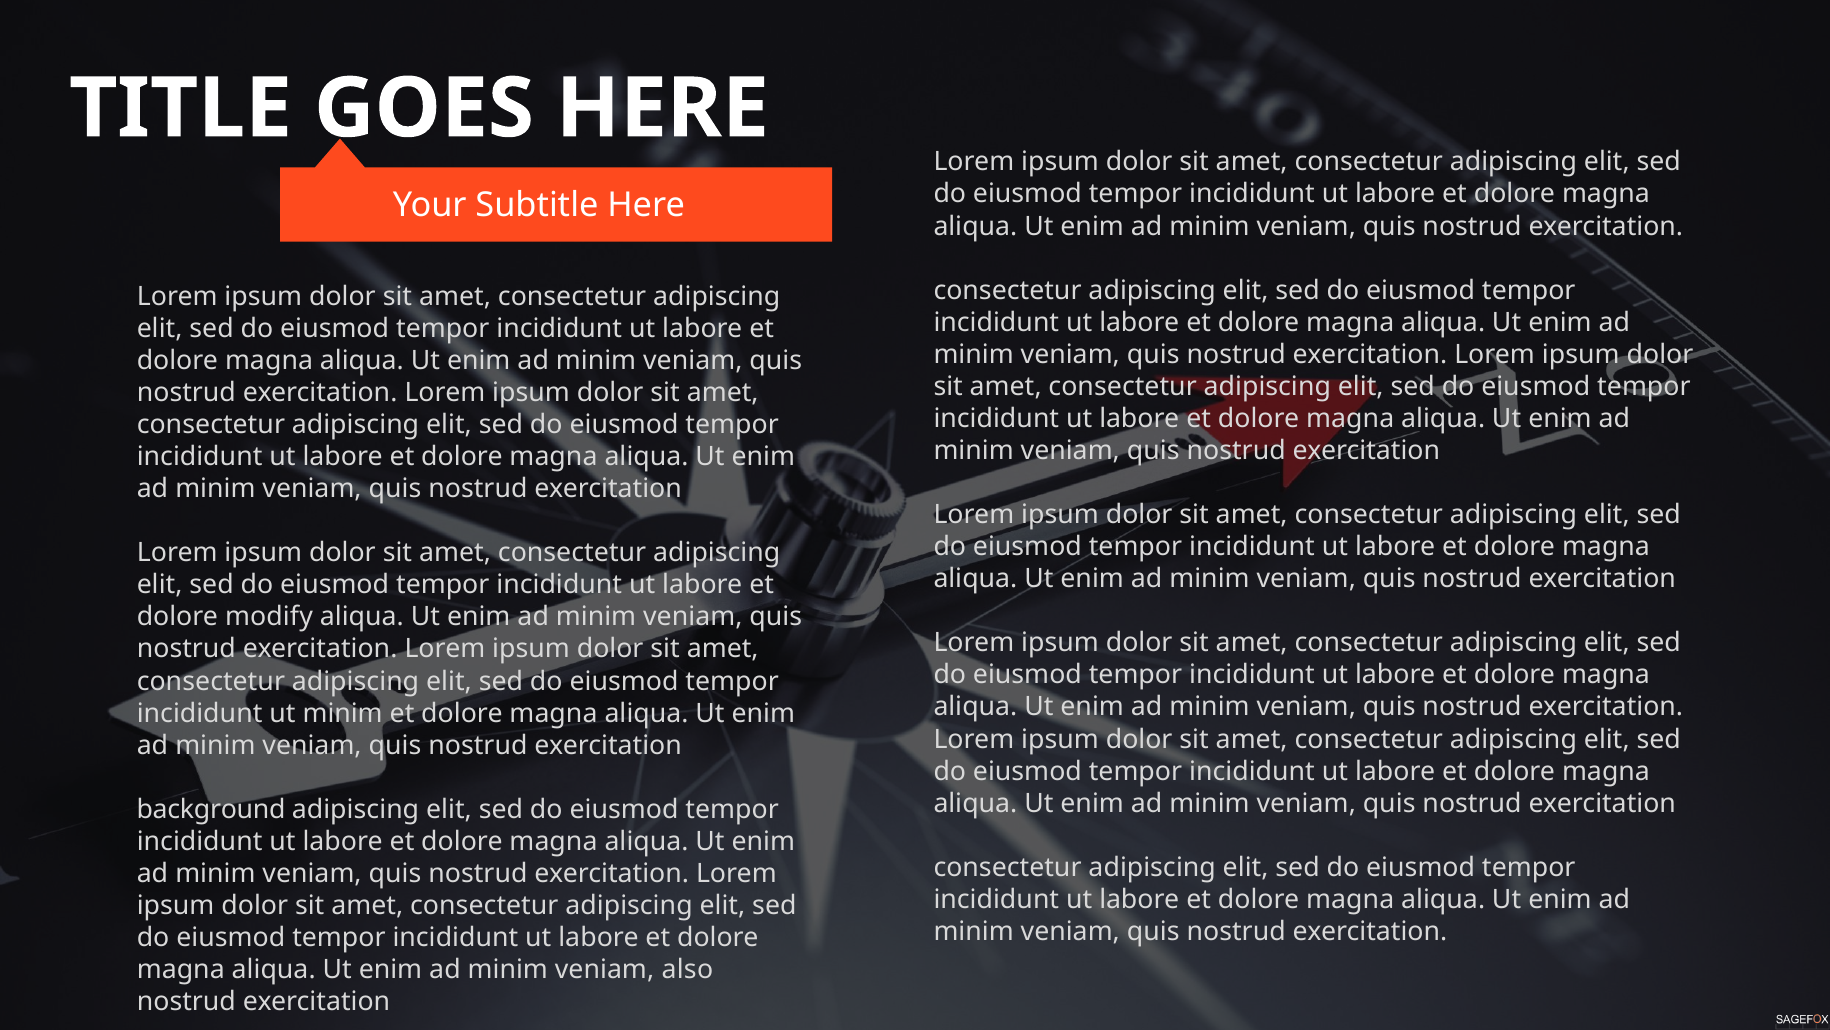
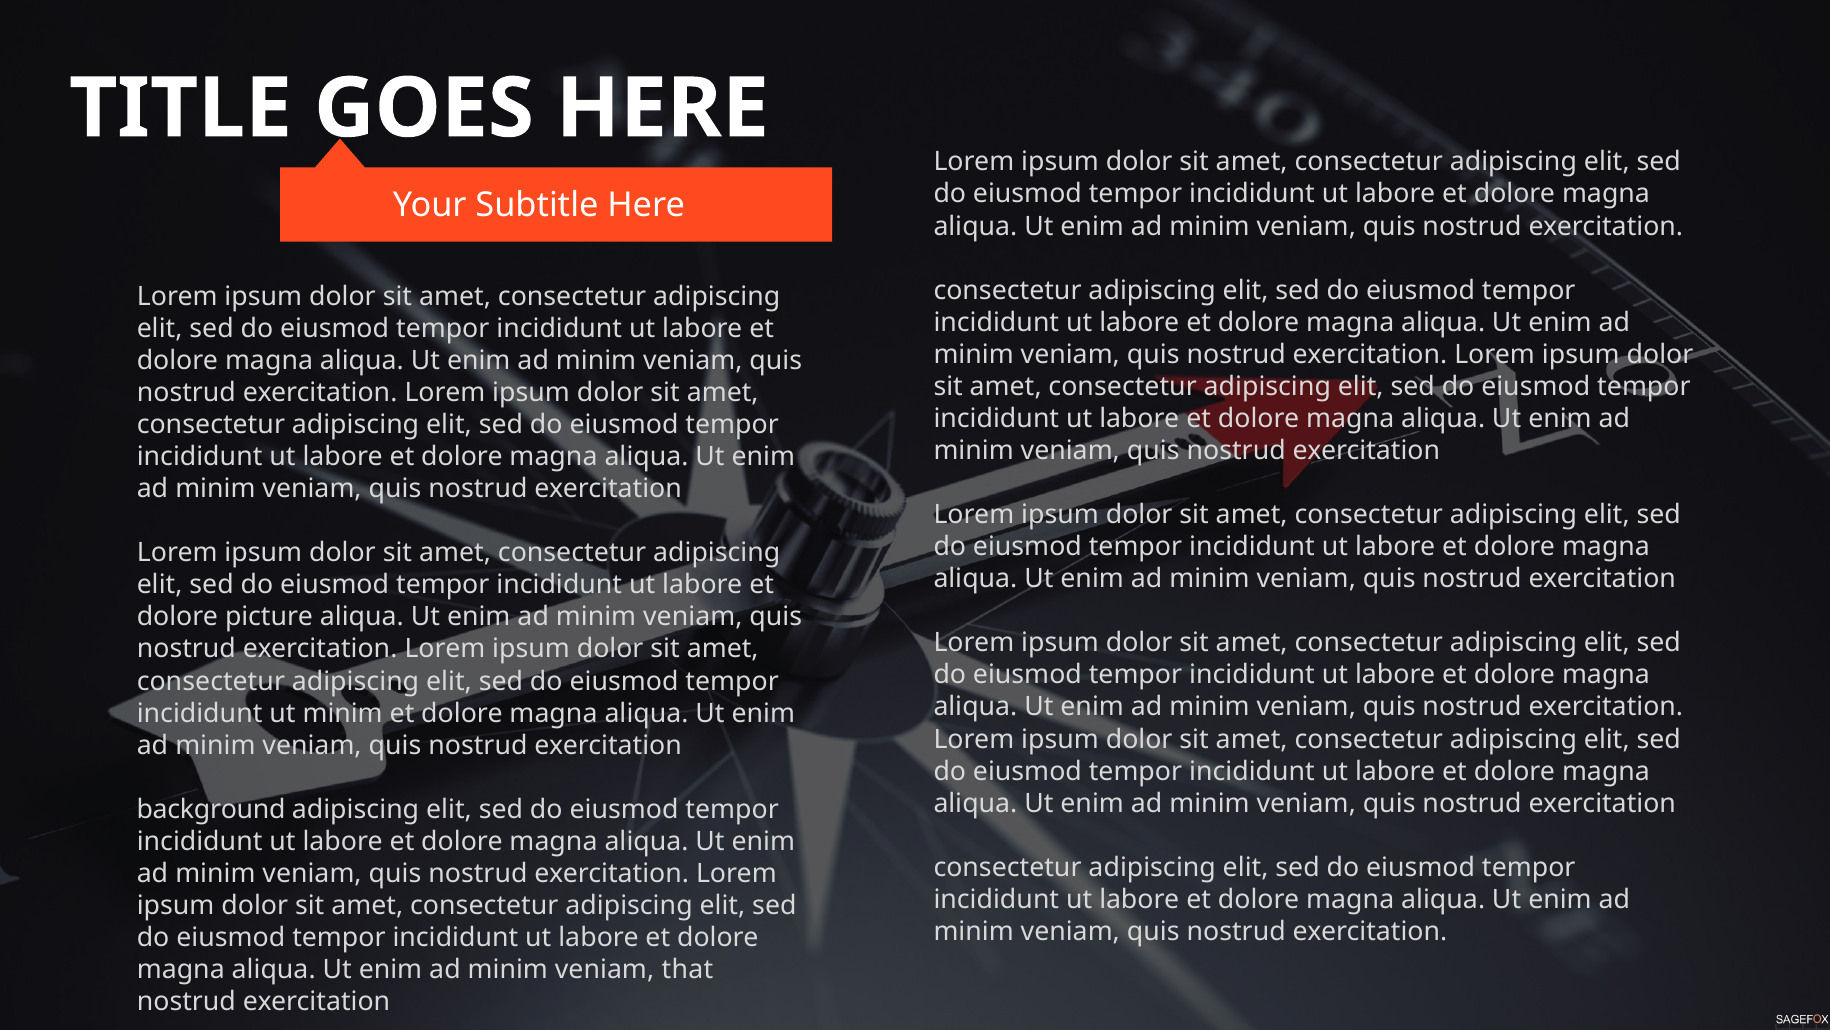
modify: modify -> picture (269, 617)
also: also -> that (687, 969)
